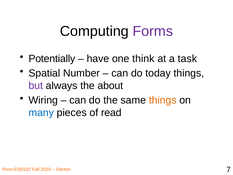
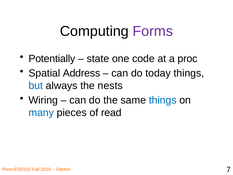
have: have -> state (98, 59)
think: think -> code (143, 59)
task: task -> proc (187, 59)
Number: Number -> Address (82, 73)
but colour: purple -> blue (36, 86)
about: about -> nests (110, 86)
things colour: orange -> blue (163, 100)
